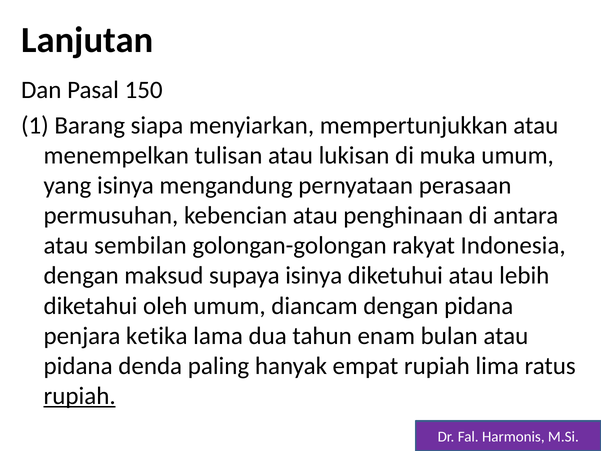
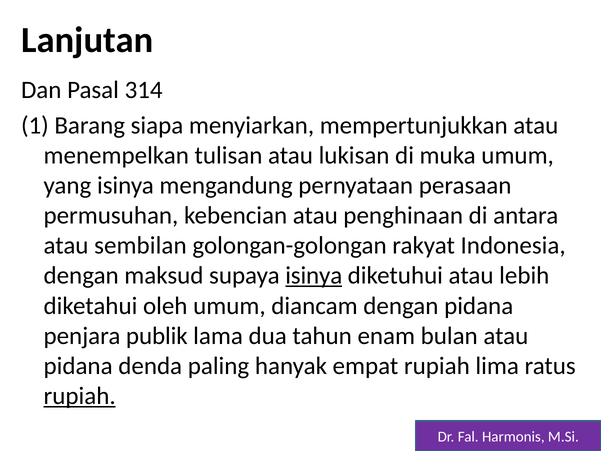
150: 150 -> 314 (144, 90)
isinya underline: none -> present (314, 276)
ketika: ketika -> publik (157, 336)
